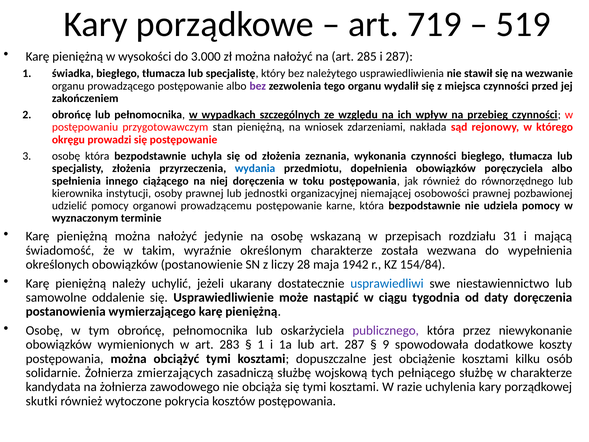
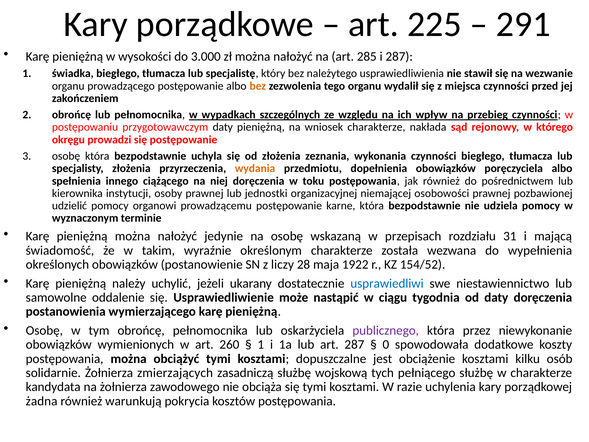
719: 719 -> 225 (434, 24)
519: 519 -> 291 (523, 24)
bez colour: purple -> orange (258, 86)
przygotowawczym stan: stan -> daty (223, 127)
wniosek zdarzeniami: zdarzeniami -> charakterze (376, 127)
wydania colour: blue -> orange (255, 168)
równorzędnego: równorzędnego -> pośrednictwem (518, 181)
1942: 1942 -> 1922 (355, 264)
154/84: 154/84 -> 154/52 (423, 264)
283: 283 -> 260 (229, 344)
9: 9 -> 0 (386, 344)
skutki: skutki -> żadna (42, 401)
wytoczone: wytoczone -> warunkują (133, 401)
